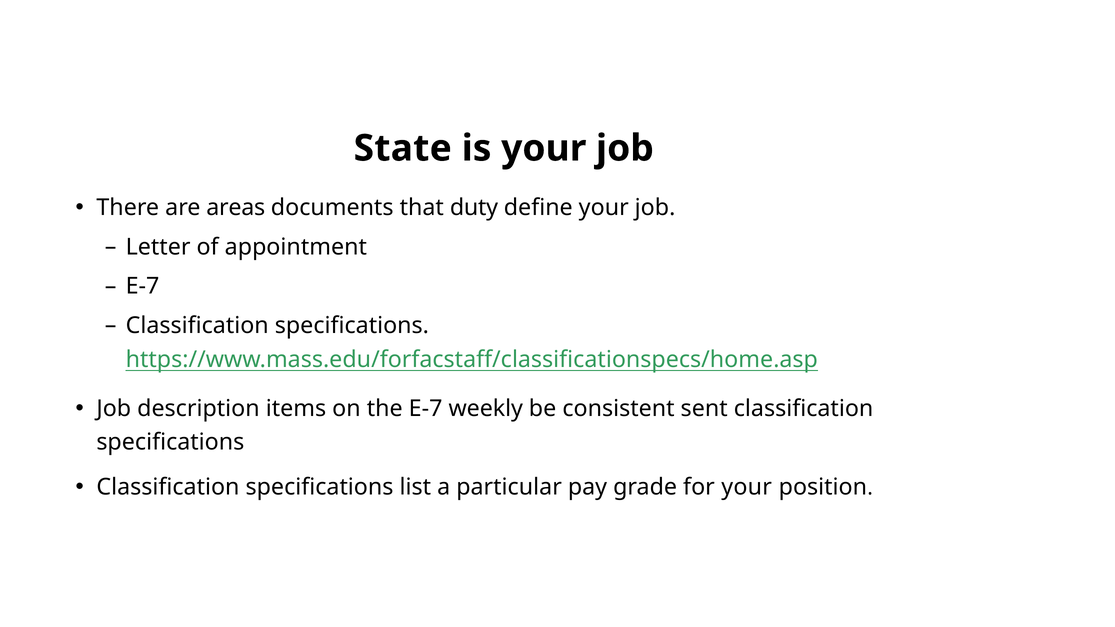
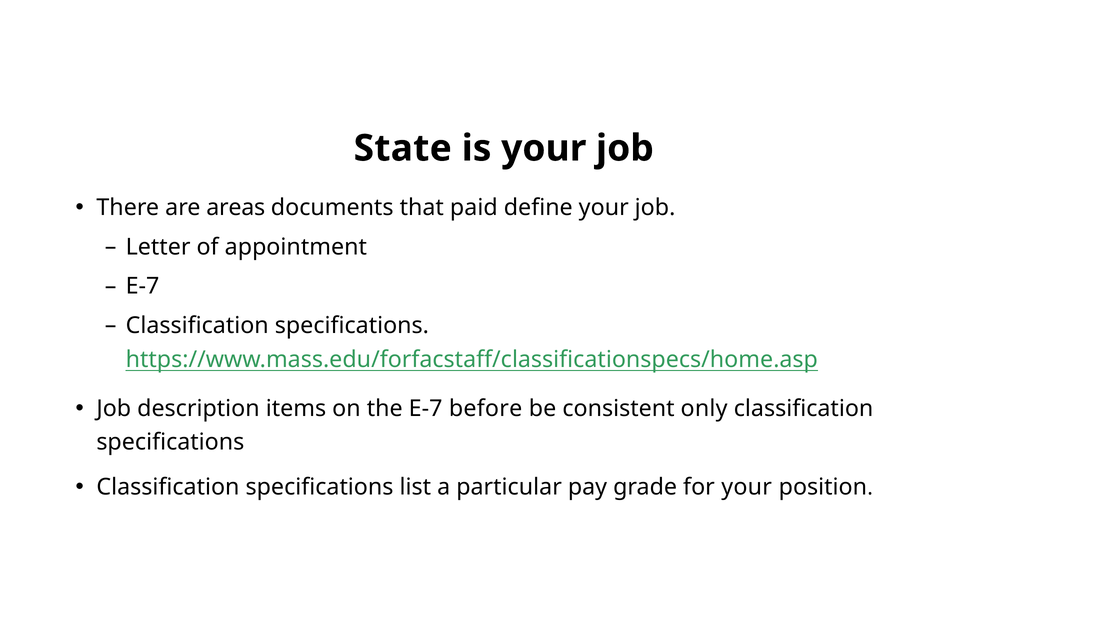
duty: duty -> paid (474, 208)
weekly: weekly -> before (486, 409)
sent: sent -> only (704, 409)
